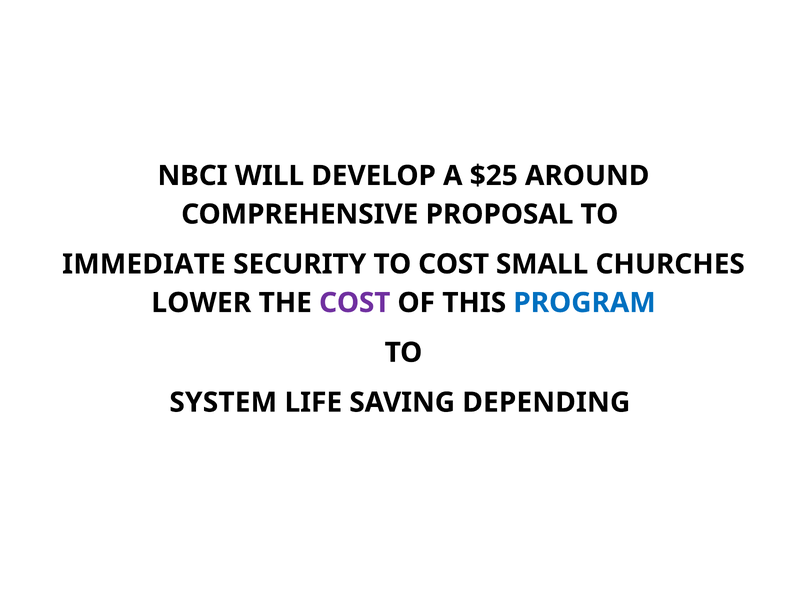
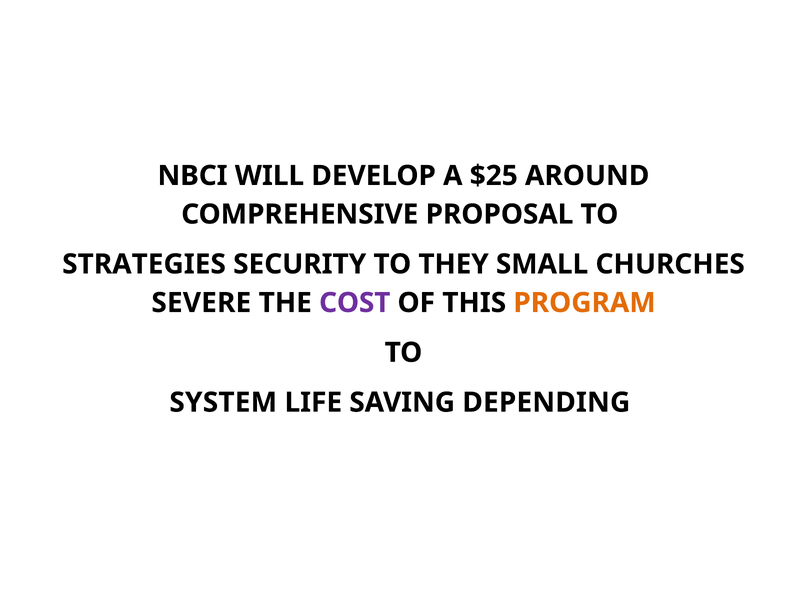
IMMEDIATE: IMMEDIATE -> STRATEGIES (144, 264)
TO COST: COST -> THEY (454, 264)
LOWER: LOWER -> SEVERE (201, 303)
PROGRAM colour: blue -> orange (585, 303)
